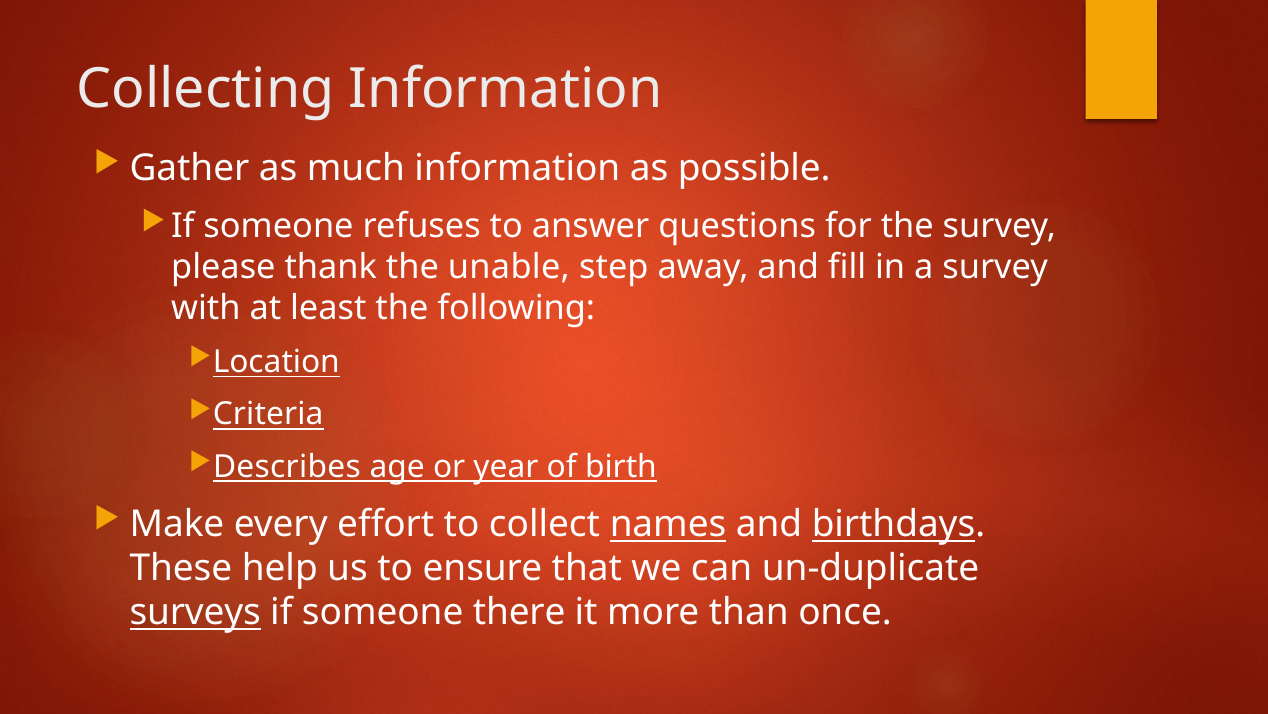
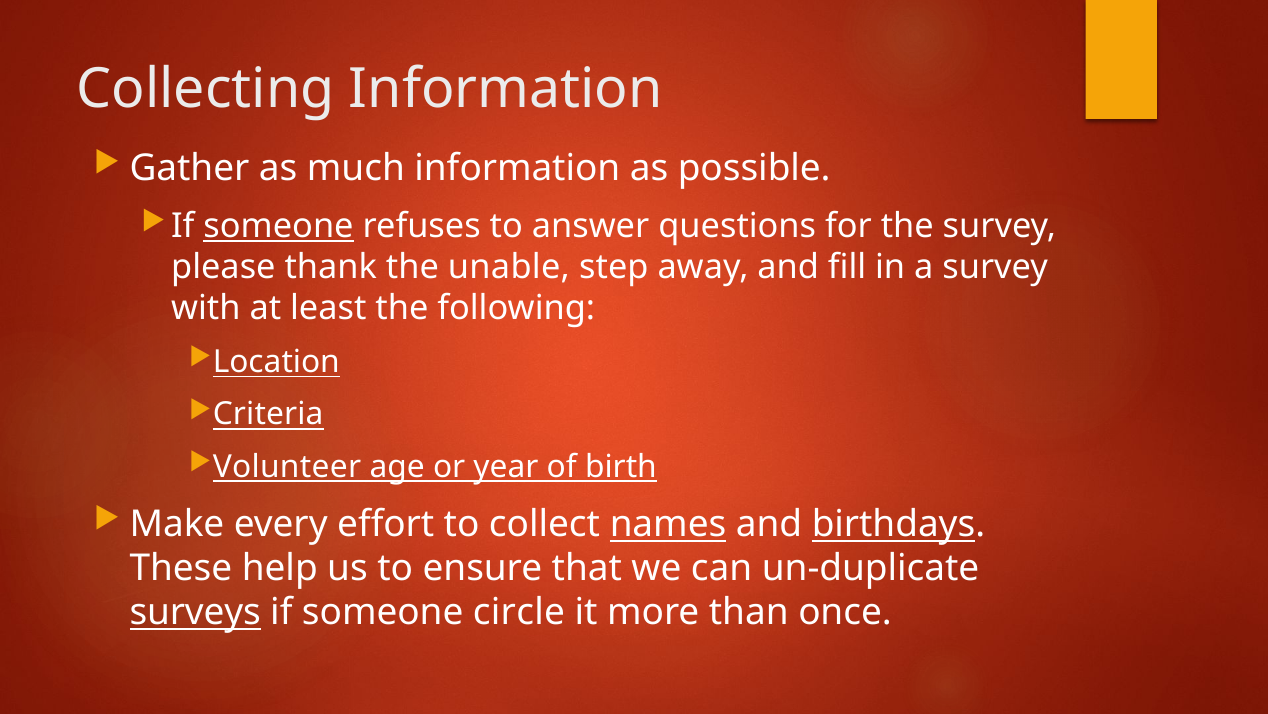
someone underline: none -> present (279, 226)
Describes: Describes -> Volunteer (287, 466)
there: there -> circle (519, 612)
